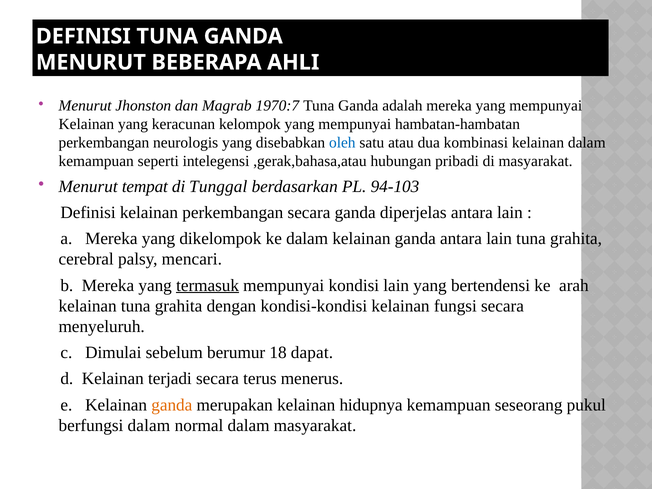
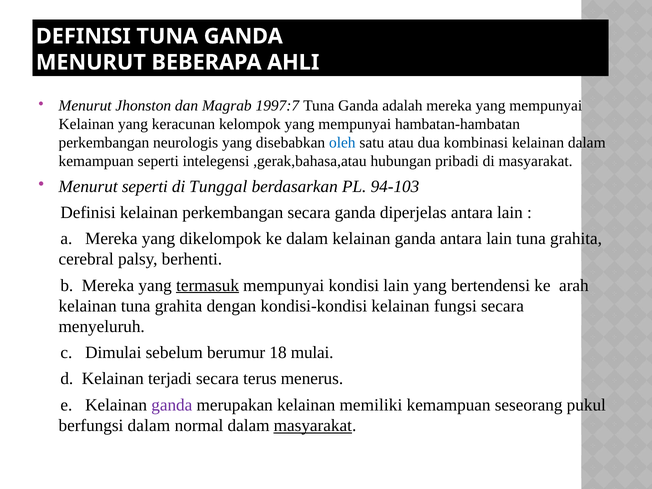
1970:7: 1970:7 -> 1997:7 (277, 106)
Menurut tempat: tempat -> seperti (145, 186)
mencari: mencari -> berhenti (192, 259)
dapat: dapat -> mulai (312, 353)
ganda colour: orange -> purple (172, 405)
hidupnya: hidupnya -> memiliki (371, 405)
masyarakat underline: none -> present (313, 425)
